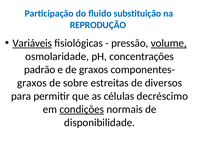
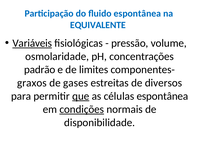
fluido substituição: substituição -> espontânea (137, 13)
REPRODUÇÃO: REPRODUÇÃO -> EQUIVALENTE (98, 25)
volume underline: present -> none (169, 43)
de graxos: graxos -> limites (94, 69)
sobre: sobre -> gases (76, 83)
que underline: none -> present (81, 96)
células decréscimo: decréscimo -> espontânea (162, 96)
